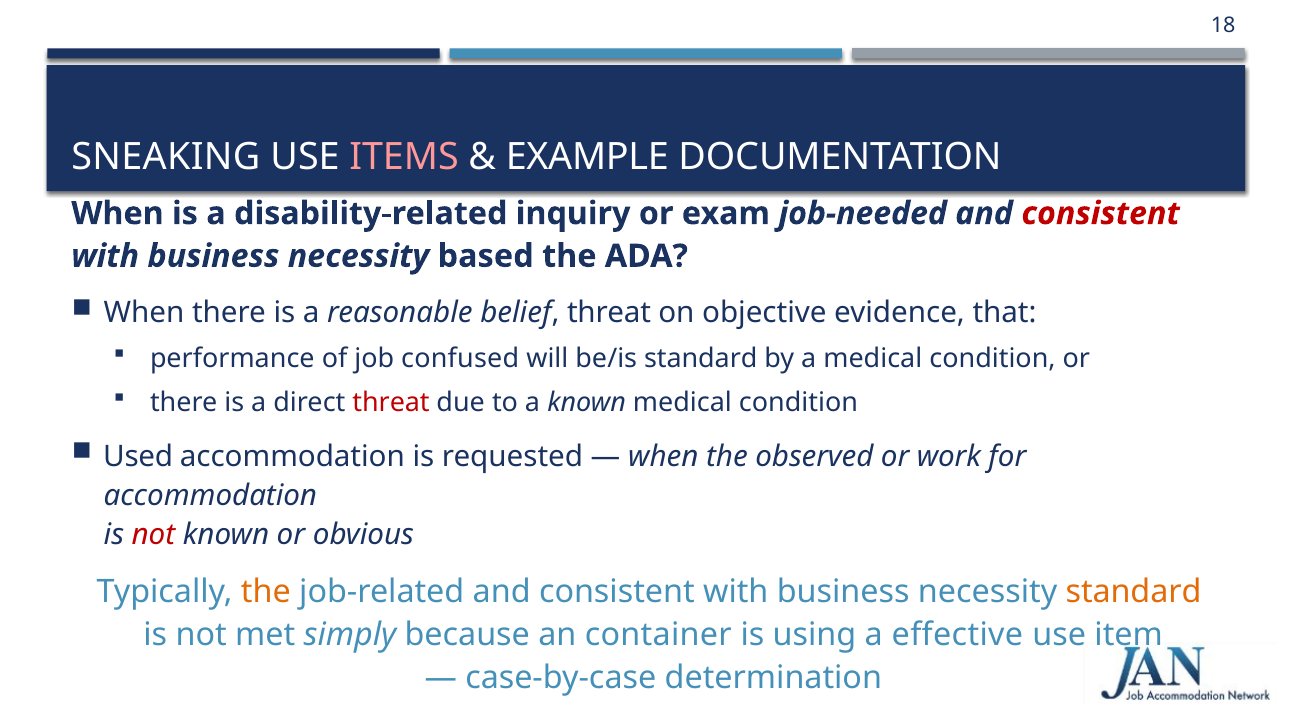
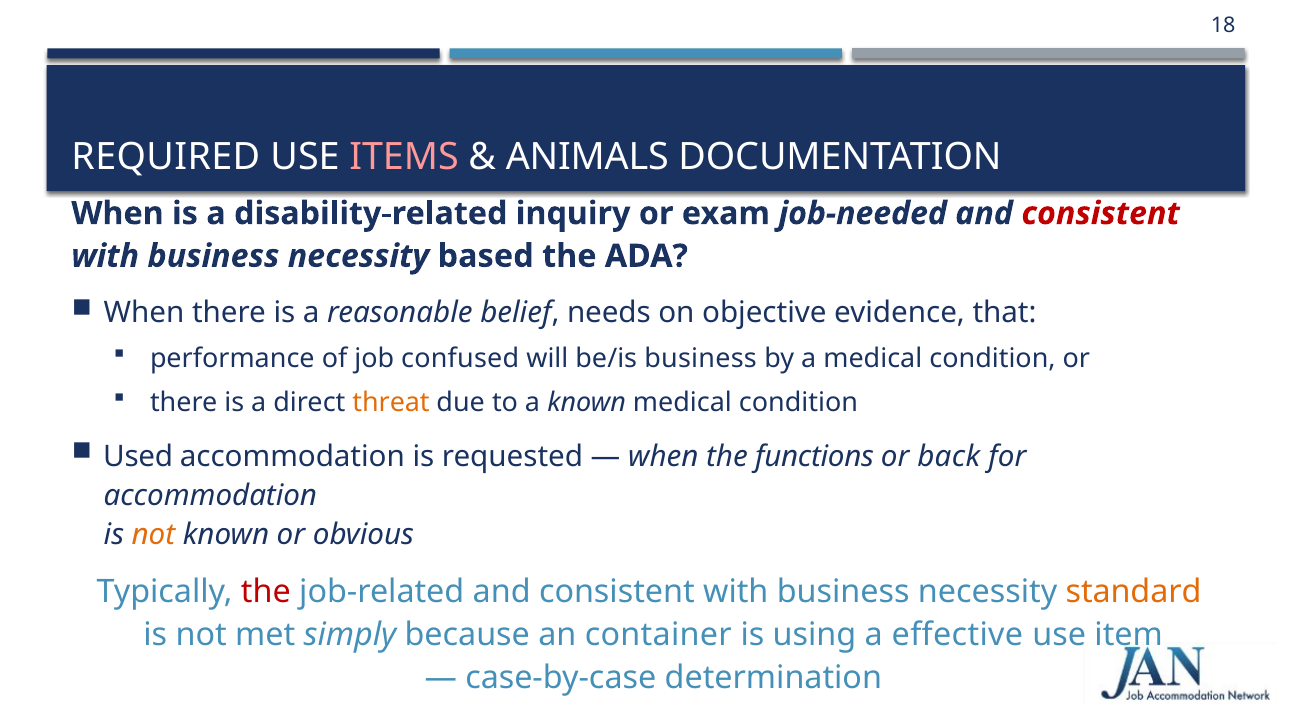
SNEAKING: SNEAKING -> REQUIRED (166, 157)
EXAMPLE: EXAMPLE -> ANIMALS (587, 157)
belief threat: threat -> needs (609, 313)
be/is standard: standard -> business (701, 358)
threat colour: red -> orange (391, 402)
observed: observed -> functions (815, 456)
work: work -> back (949, 456)
not colour: red -> orange (153, 534)
the colour: orange -> red (266, 592)
